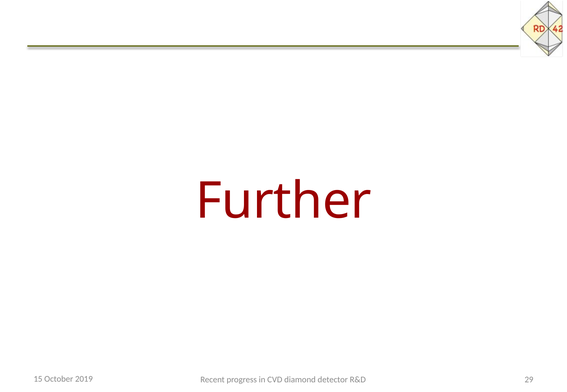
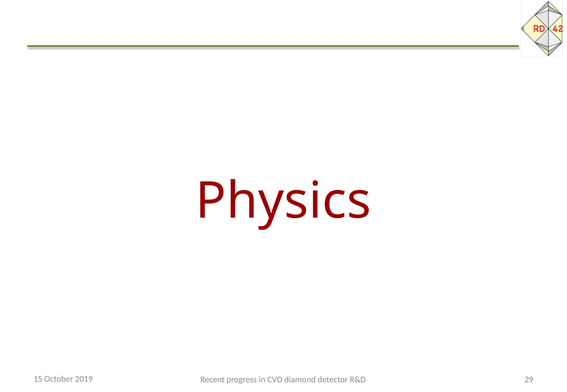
Further: Further -> Physics (283, 201)
